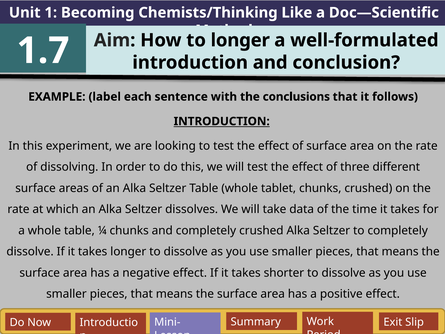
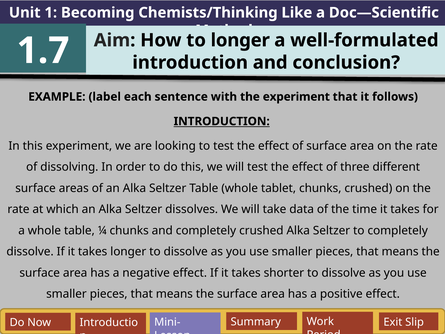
the conclusions: conclusions -> experiment (296, 97)
